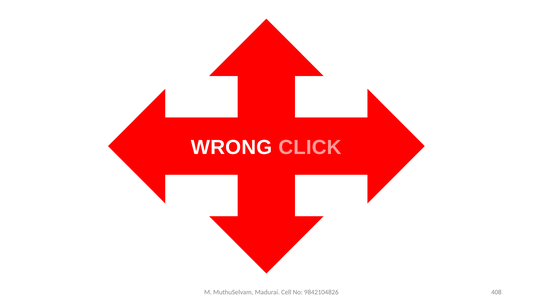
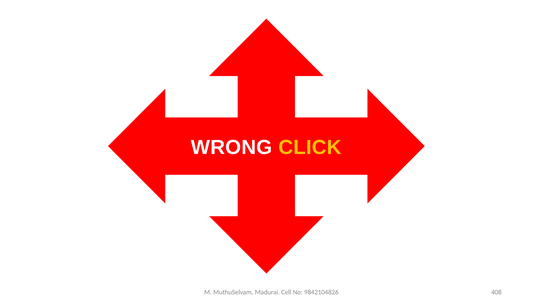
CLICK colour: pink -> yellow (310, 147)
